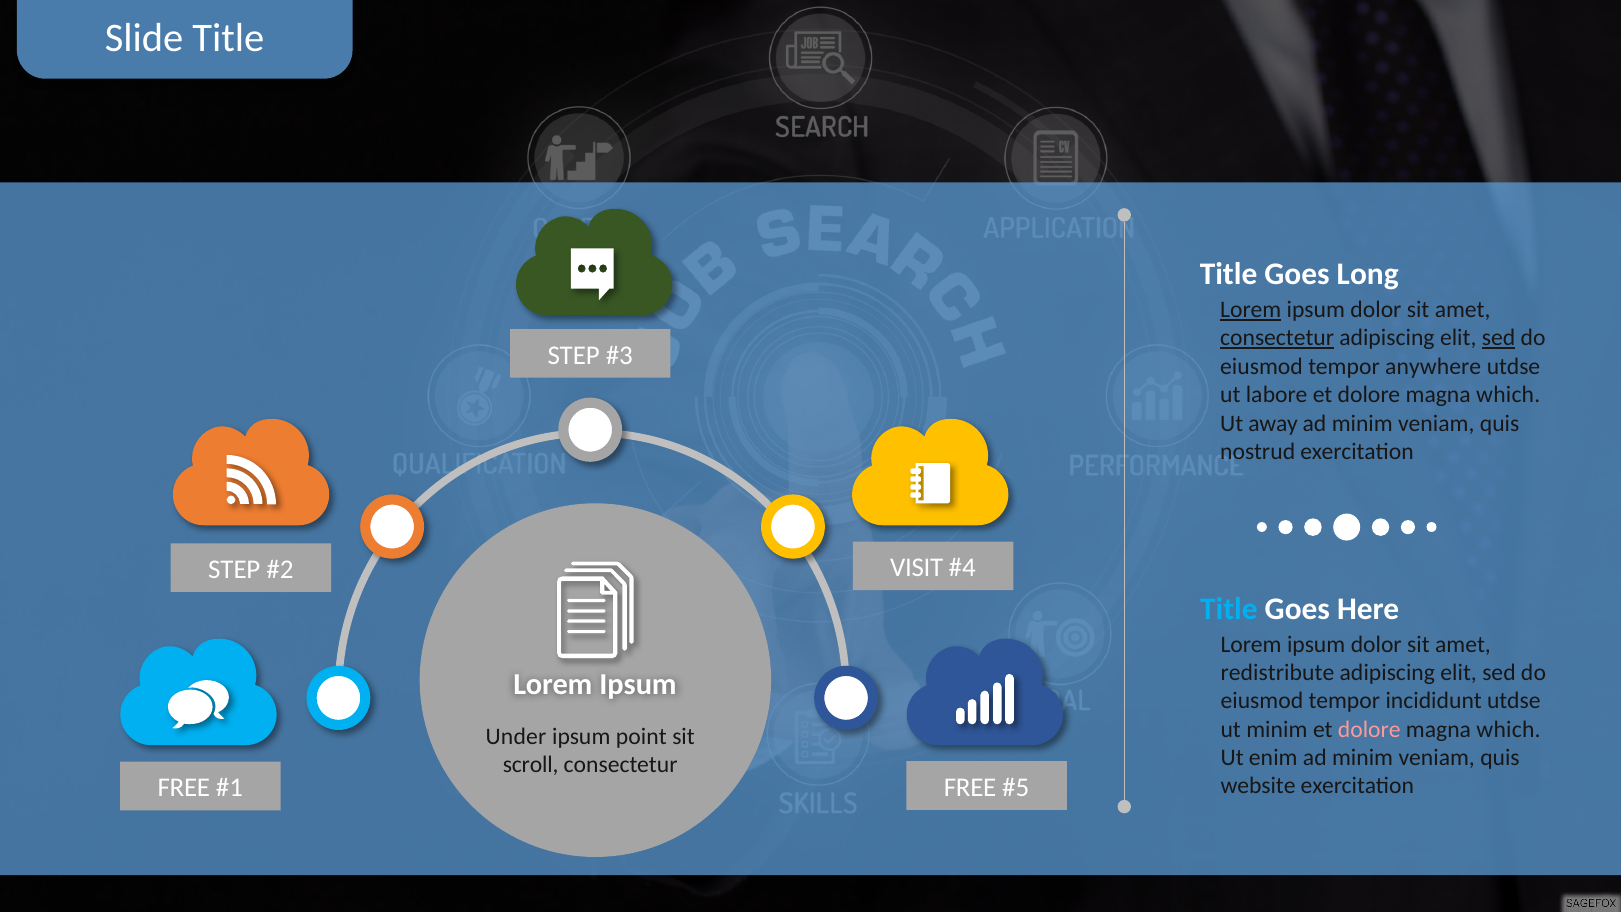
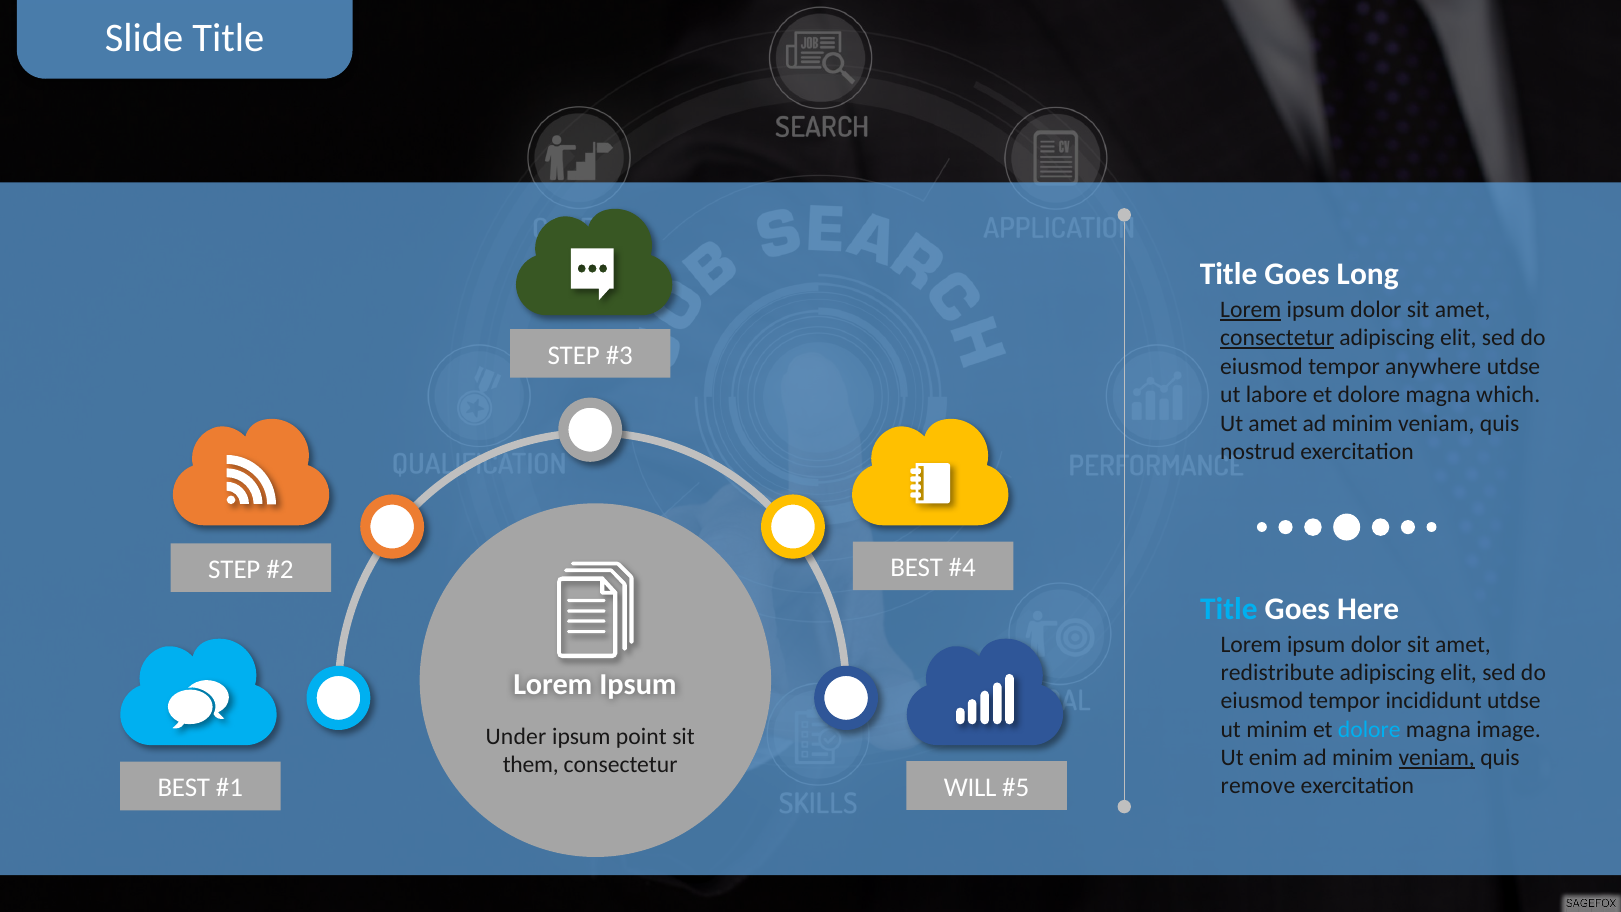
sed underline: present -> none (1499, 338)
Ut away: away -> amet (1273, 423)
VISIT: VISIT -> BEST (917, 568)
dolore colour: pink -> light blue (1369, 729)
which: which -> image (1509, 729)
veniam underline: none -> present (1437, 758)
scroll: scroll -> them (531, 765)
FREE: FREE -> WILL (970, 787)
website: website -> remove (1258, 786)
FREE: FREE -> BEST (184, 788)
